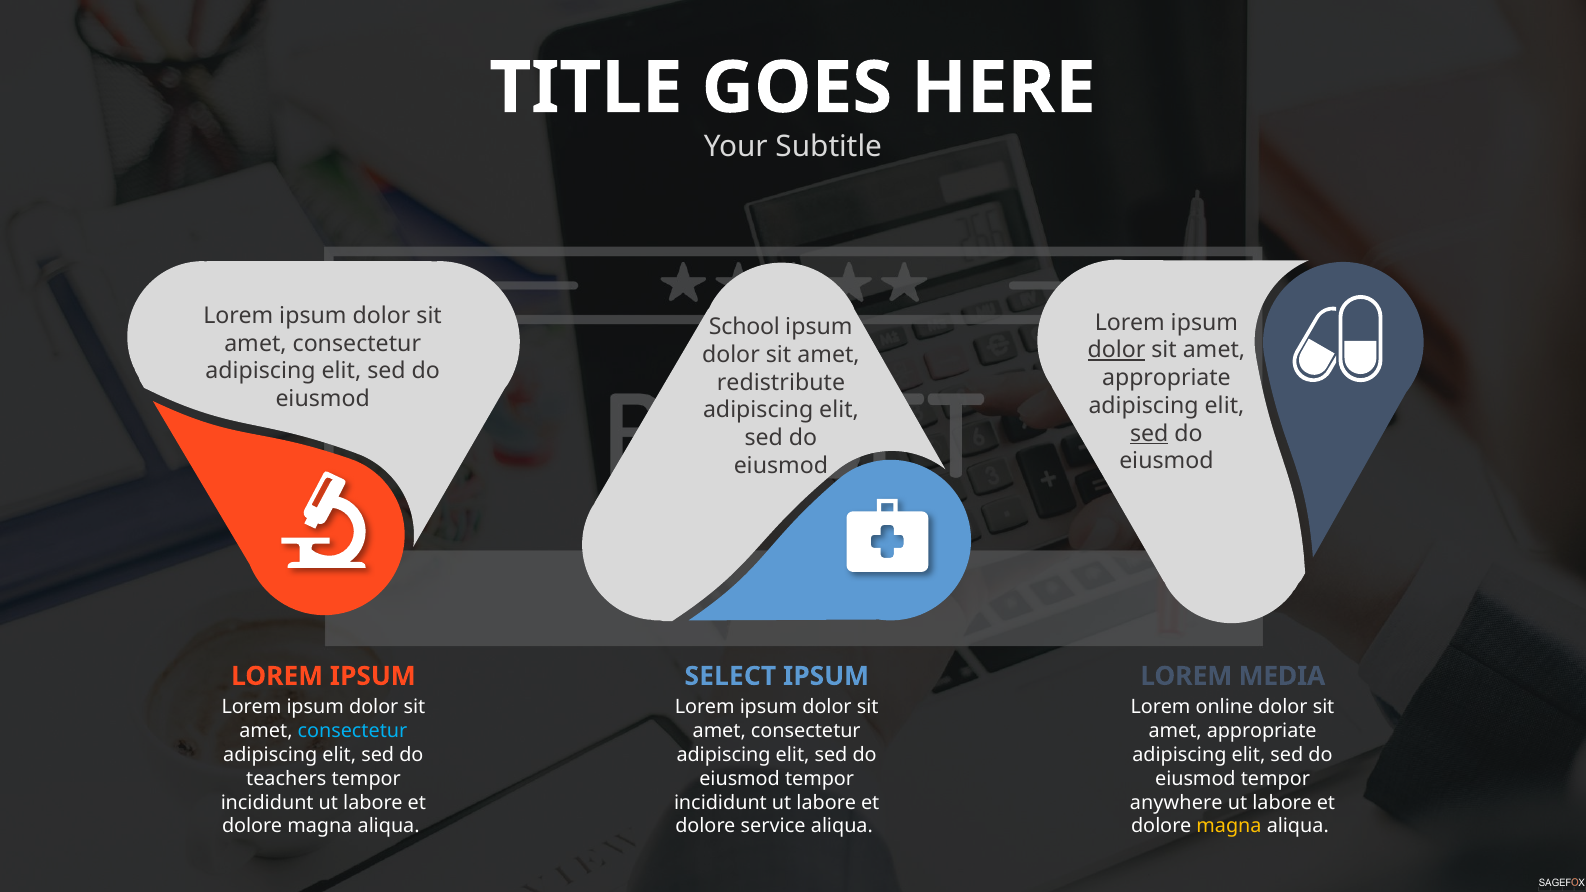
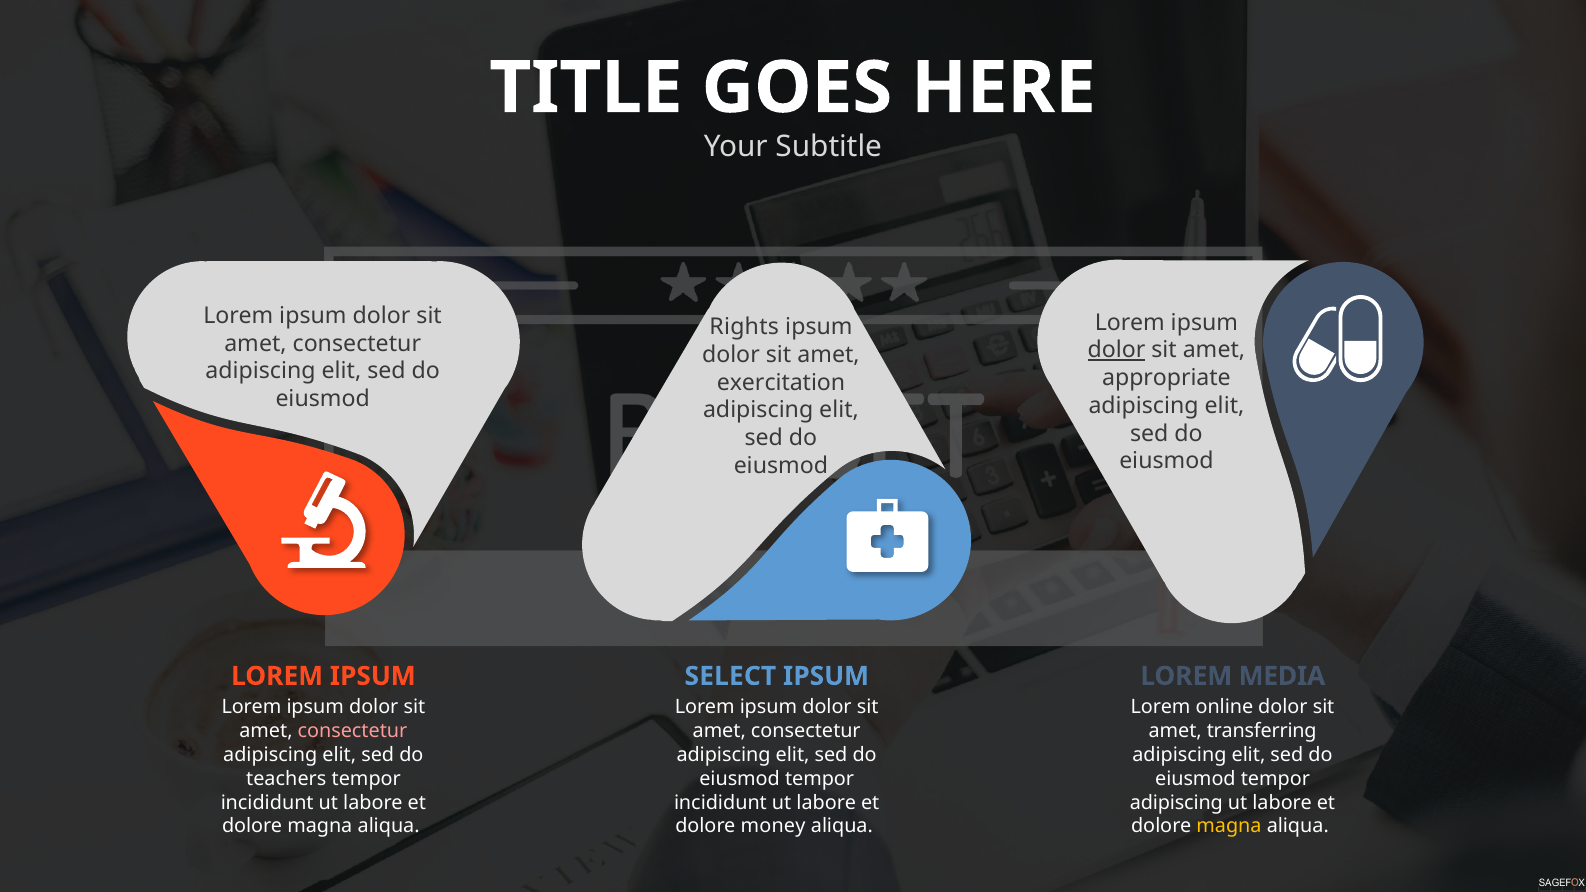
School: School -> Rights (744, 327)
redistribute: redistribute -> exercitation (781, 383)
sed underline: present -> none (1149, 434)
consectetur colour: light blue -> pink (352, 731)
appropriate: appropriate -> transferring (1262, 731)
anywhere: anywhere -> adipiscing (1176, 803)
service: service -> money (773, 826)
